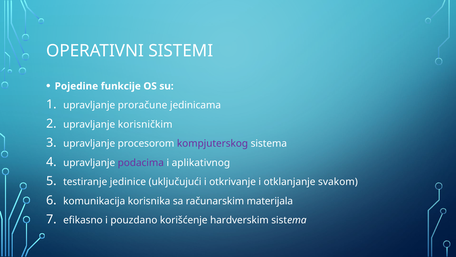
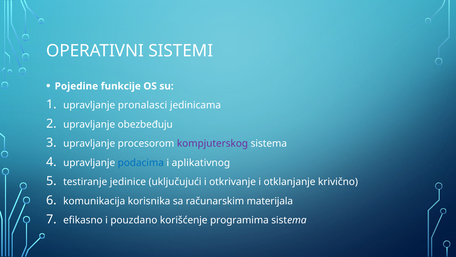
proračune: proračune -> pronalasci (143, 105)
korisničkim: korisničkim -> obezbeđuju (145, 124)
podacima colour: purple -> blue (141, 162)
svakom: svakom -> krivično (338, 182)
hardverskim: hardverskim -> programima (239, 220)
